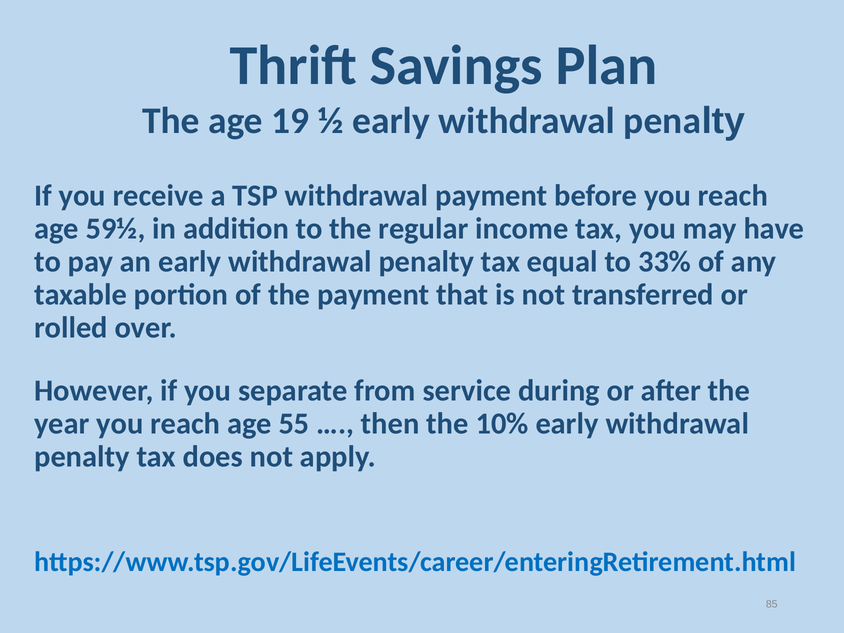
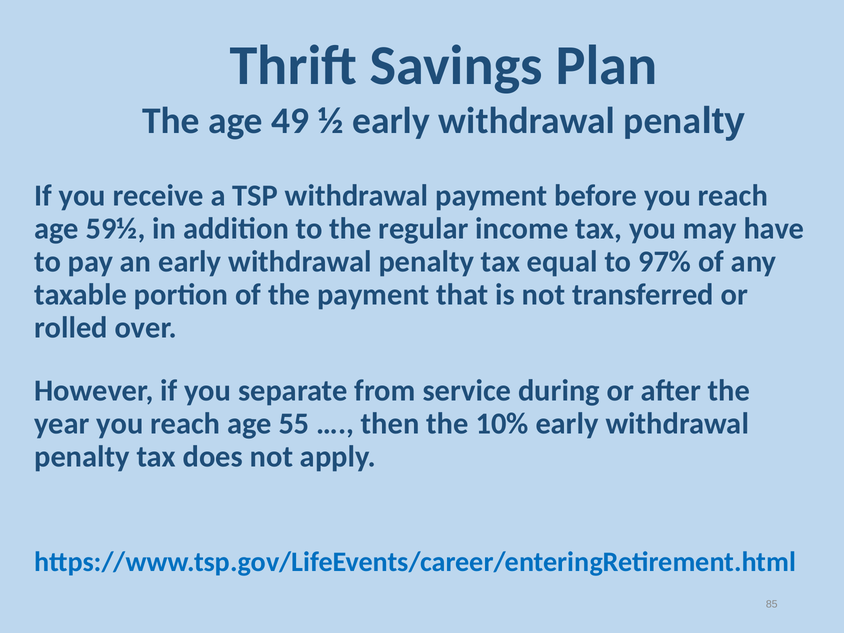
19: 19 -> 49 (290, 121)
33%: 33% -> 97% (665, 262)
